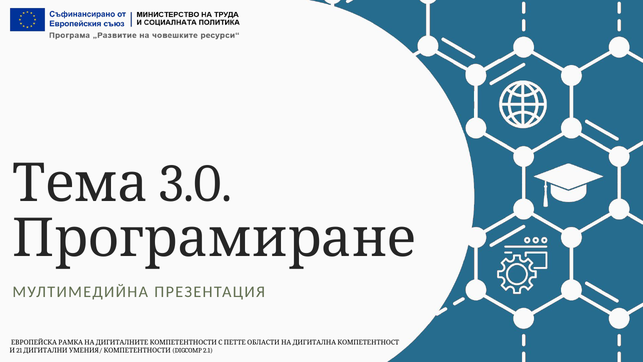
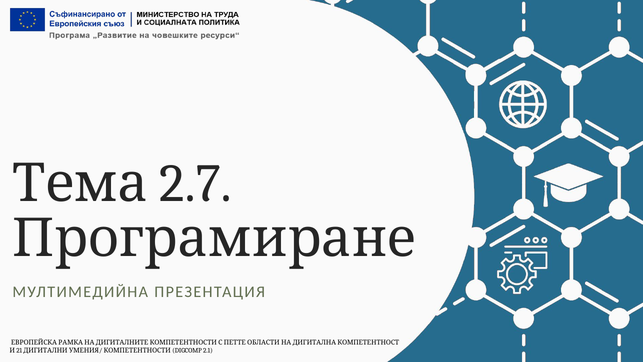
3.0: 3.0 -> 2.7 (196, 183)
